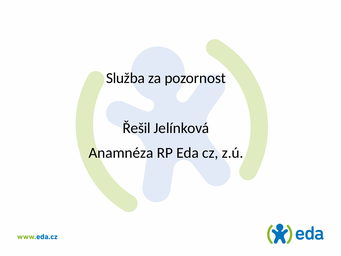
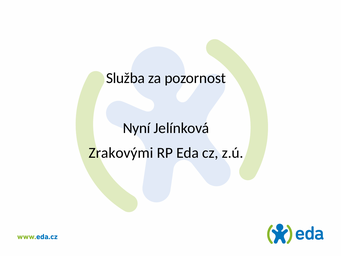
Řešil: Řešil -> Nyní (137, 128)
Anamnéza: Anamnéza -> Zrakovými (121, 153)
